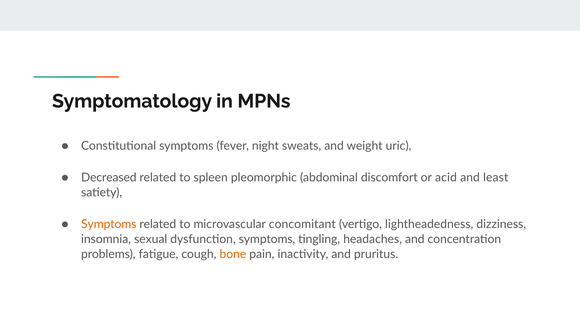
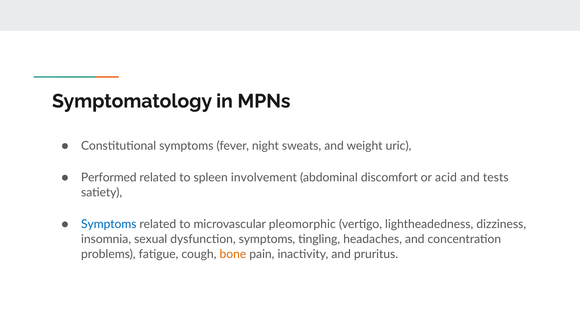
Decreased: Decreased -> Performed (109, 178)
pleomorphic: pleomorphic -> involvement (264, 178)
least: least -> tests (496, 178)
Symptoms colour: orange -> blue (109, 224)
concomitant: concomitant -> pleomorphic (302, 224)
